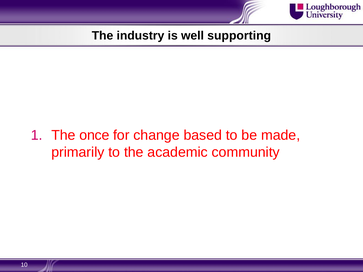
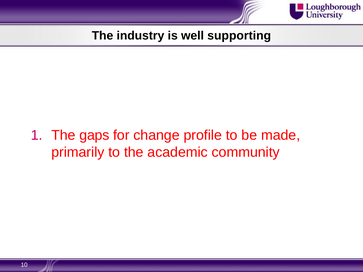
once: once -> gaps (94, 135)
based: based -> profile (203, 135)
